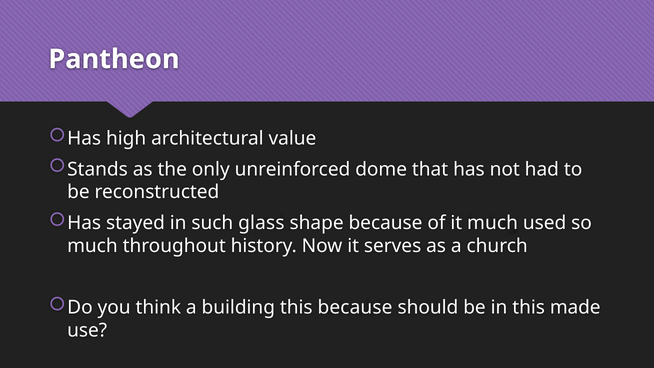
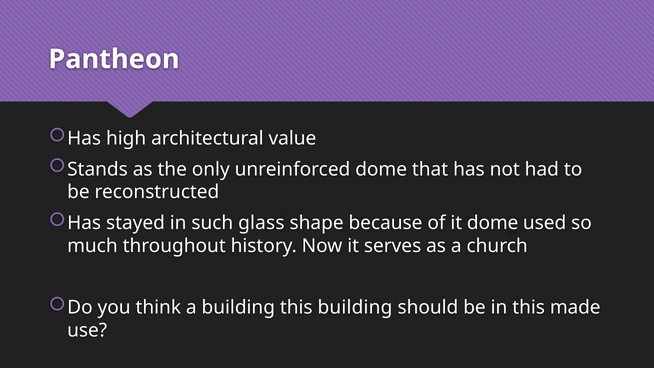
it much: much -> dome (493, 223)
this because: because -> building (355, 307)
